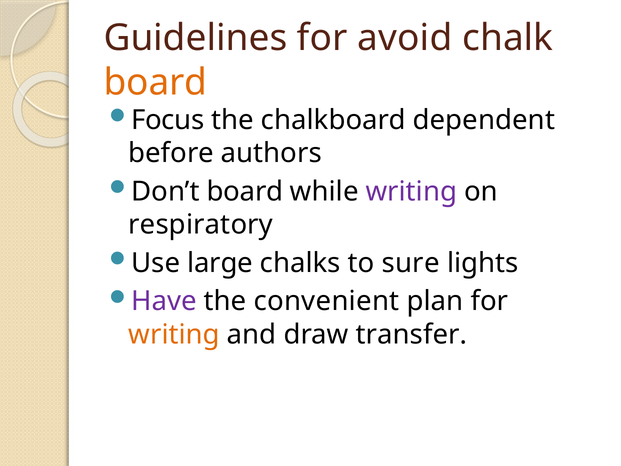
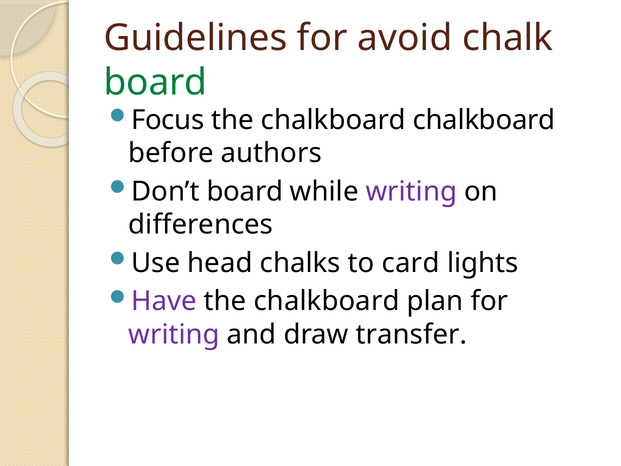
board colour: orange -> green (155, 82)
chalkboard dependent: dependent -> chalkboard (484, 120)
respiratory: respiratory -> differences (201, 225)
large: large -> head (220, 263)
sure: sure -> card (411, 263)
convenient: convenient -> chalkboard (327, 301)
writing colour: orange -> purple (174, 334)
